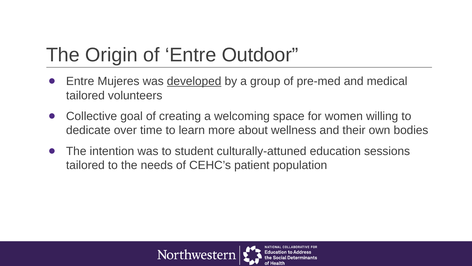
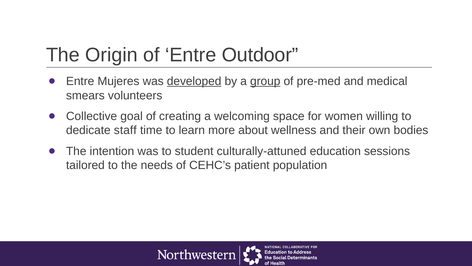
group underline: none -> present (265, 81)
tailored: tailored -> smears (85, 95)
over: over -> staff (125, 130)
